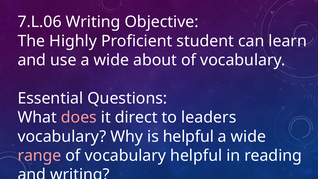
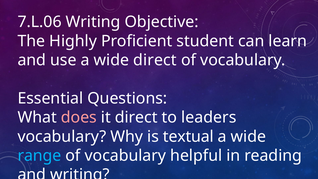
wide about: about -> direct (155, 60)
is helpful: helpful -> textual (188, 136)
range colour: pink -> light blue (39, 155)
